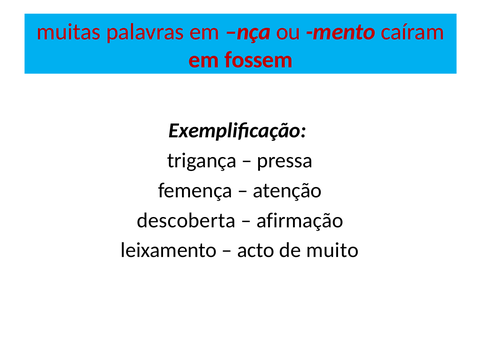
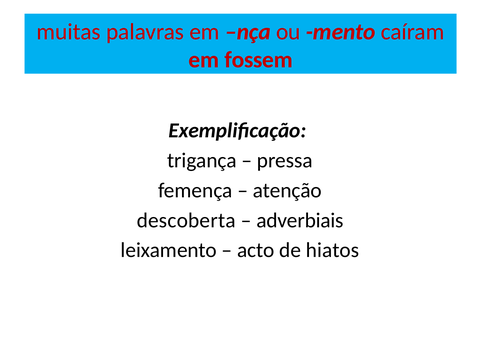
afirmação: afirmação -> adverbiais (300, 220)
muito: muito -> hiatos (333, 250)
